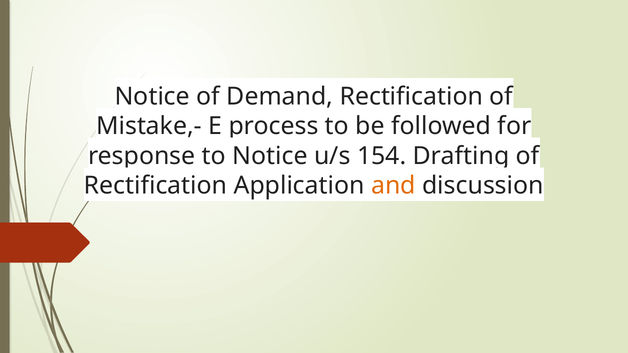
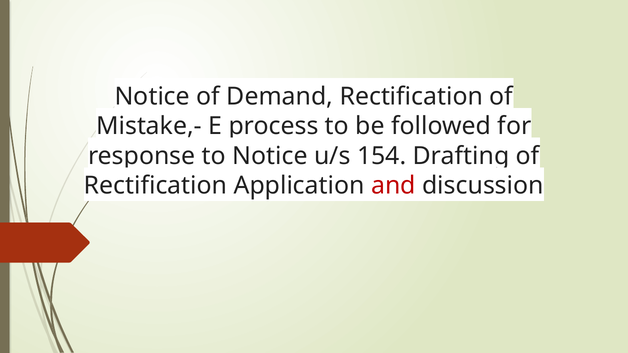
and colour: orange -> red (393, 186)
